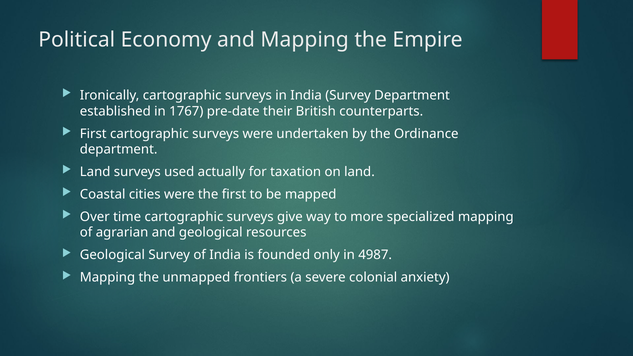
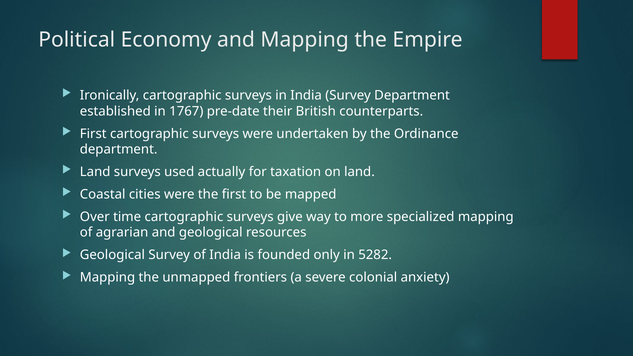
4987: 4987 -> 5282 (375, 255)
